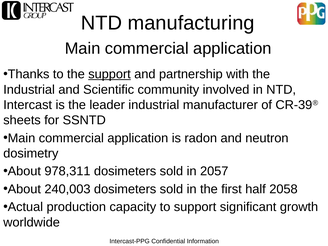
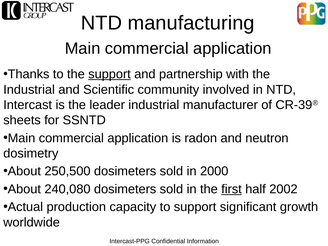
978,311: 978,311 -> 250,500 (67, 171)
2057: 2057 -> 2000 (214, 171)
240,003: 240,003 -> 240,080 (67, 189)
first underline: none -> present (232, 189)
2058: 2058 -> 2002 (283, 189)
